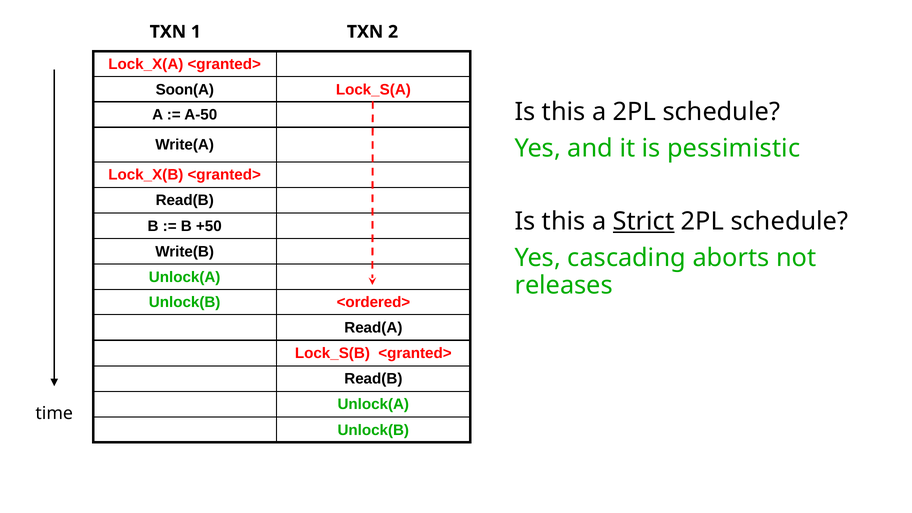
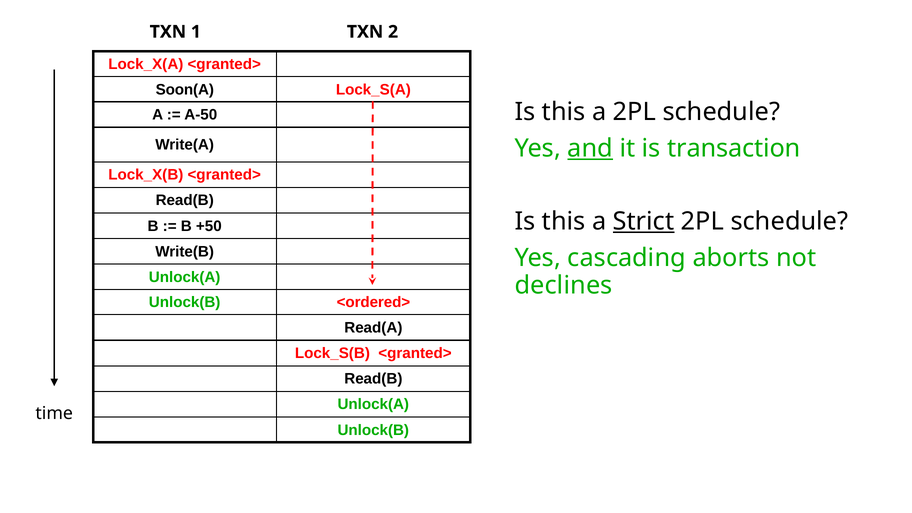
and underline: none -> present (590, 149)
pessimistic: pessimistic -> transaction (734, 149)
releases: releases -> declines (564, 285)
